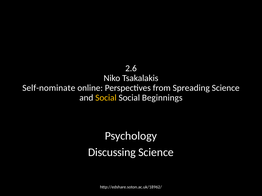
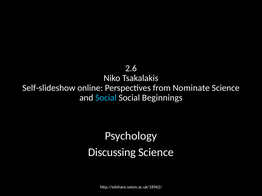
Self-nominate: Self-nominate -> Self-slideshow (49, 88)
Spreading: Spreading -> Nominate (191, 88)
Social colour: yellow -> light blue (106, 98)
